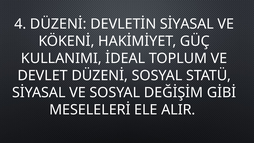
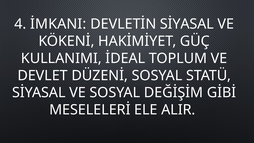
4 DÜZENİ: DÜZENİ -> İMKANI (58, 24)
